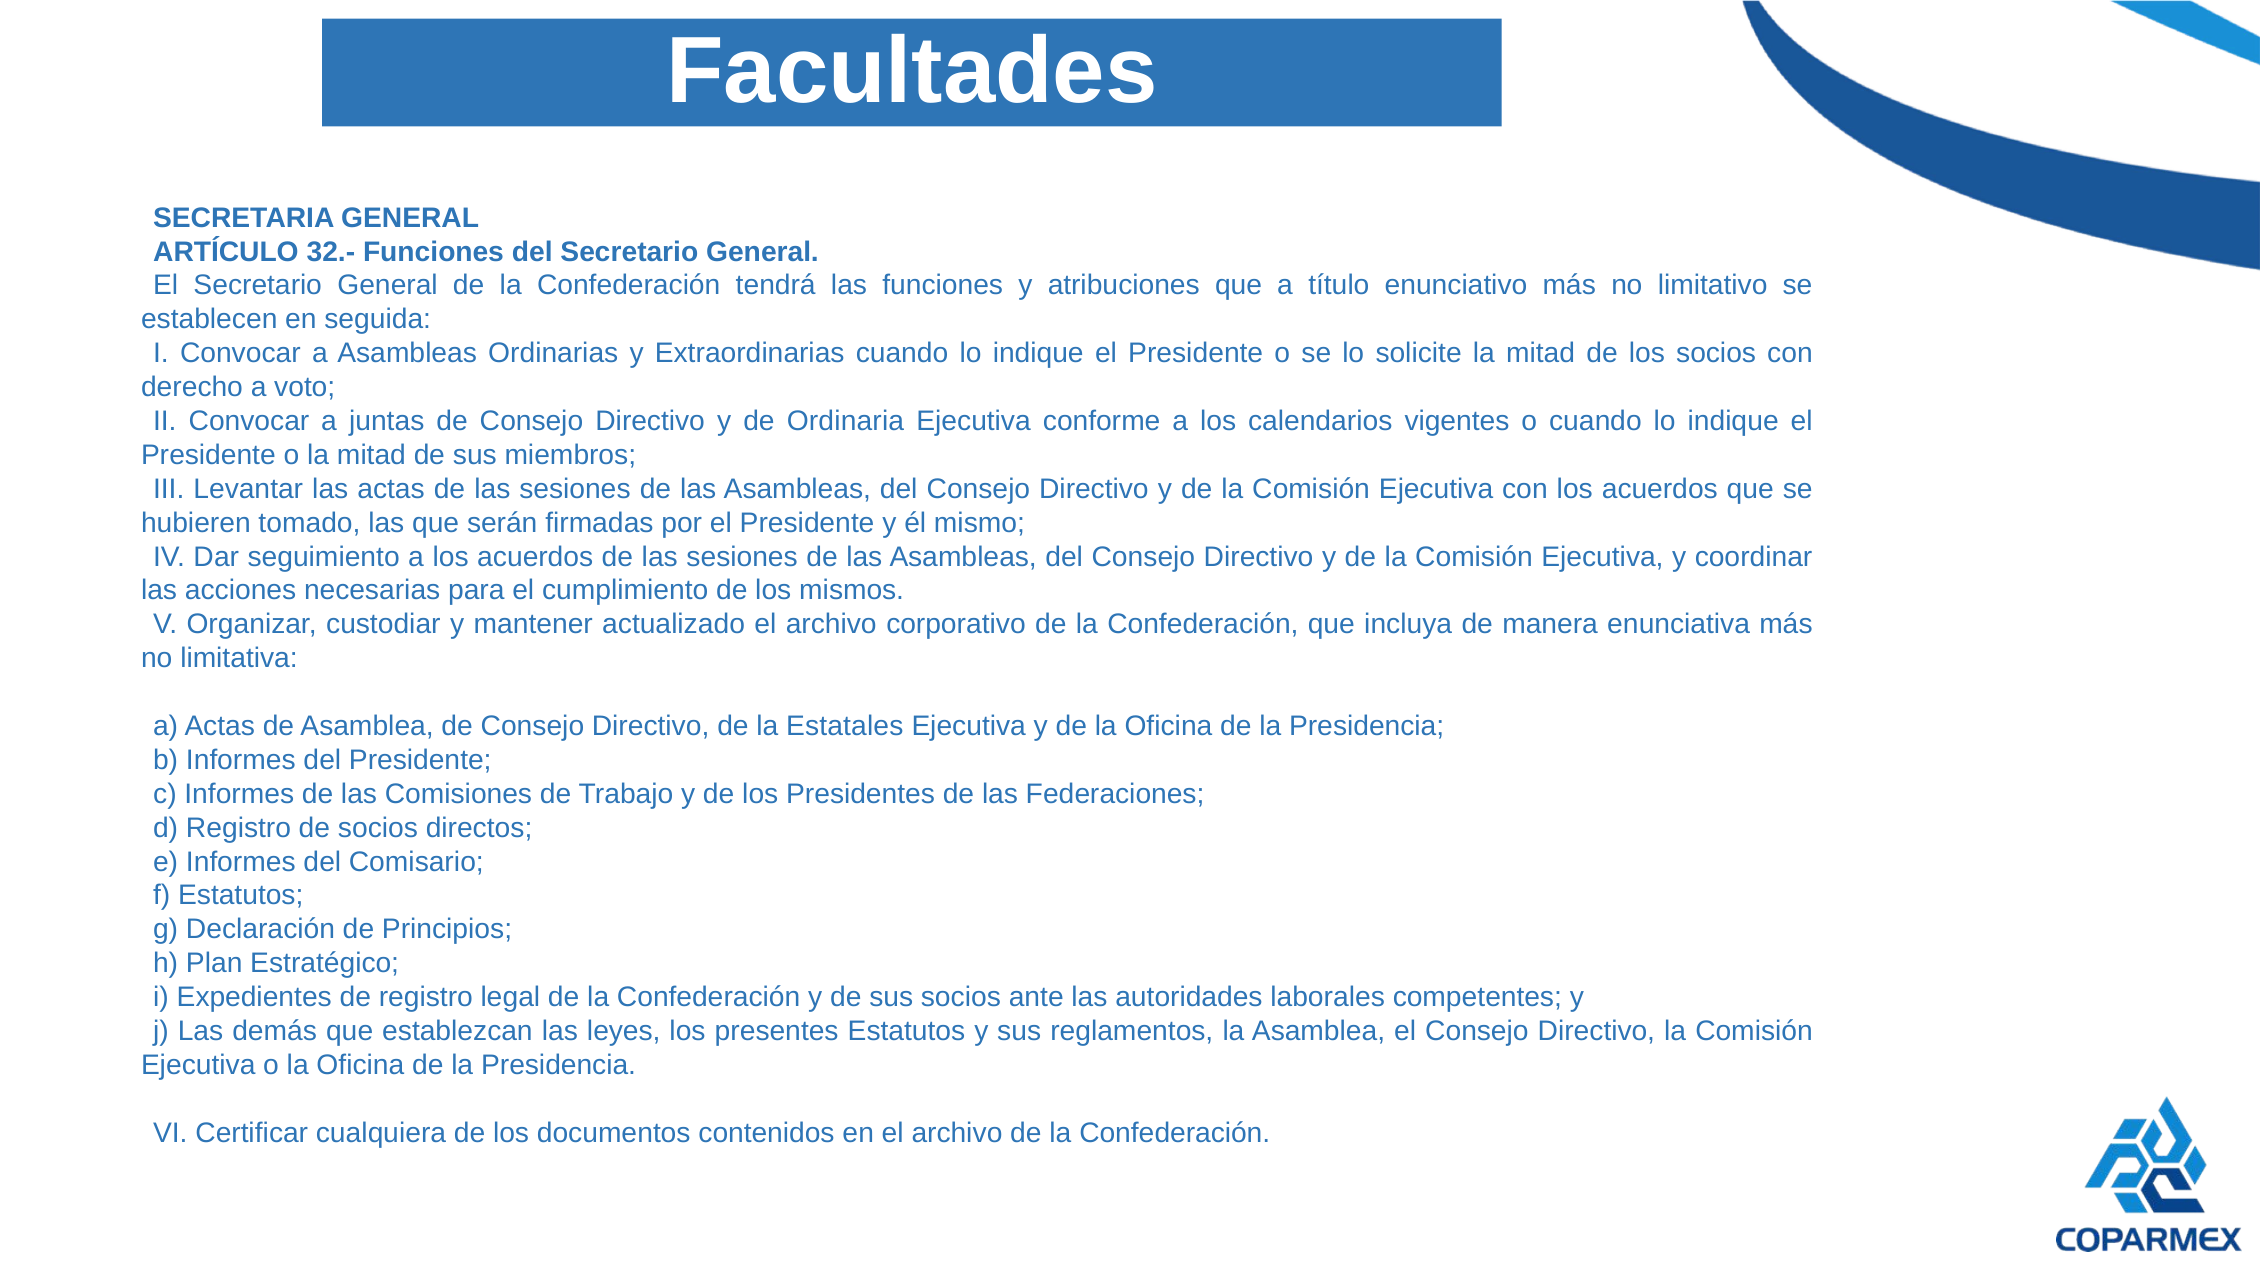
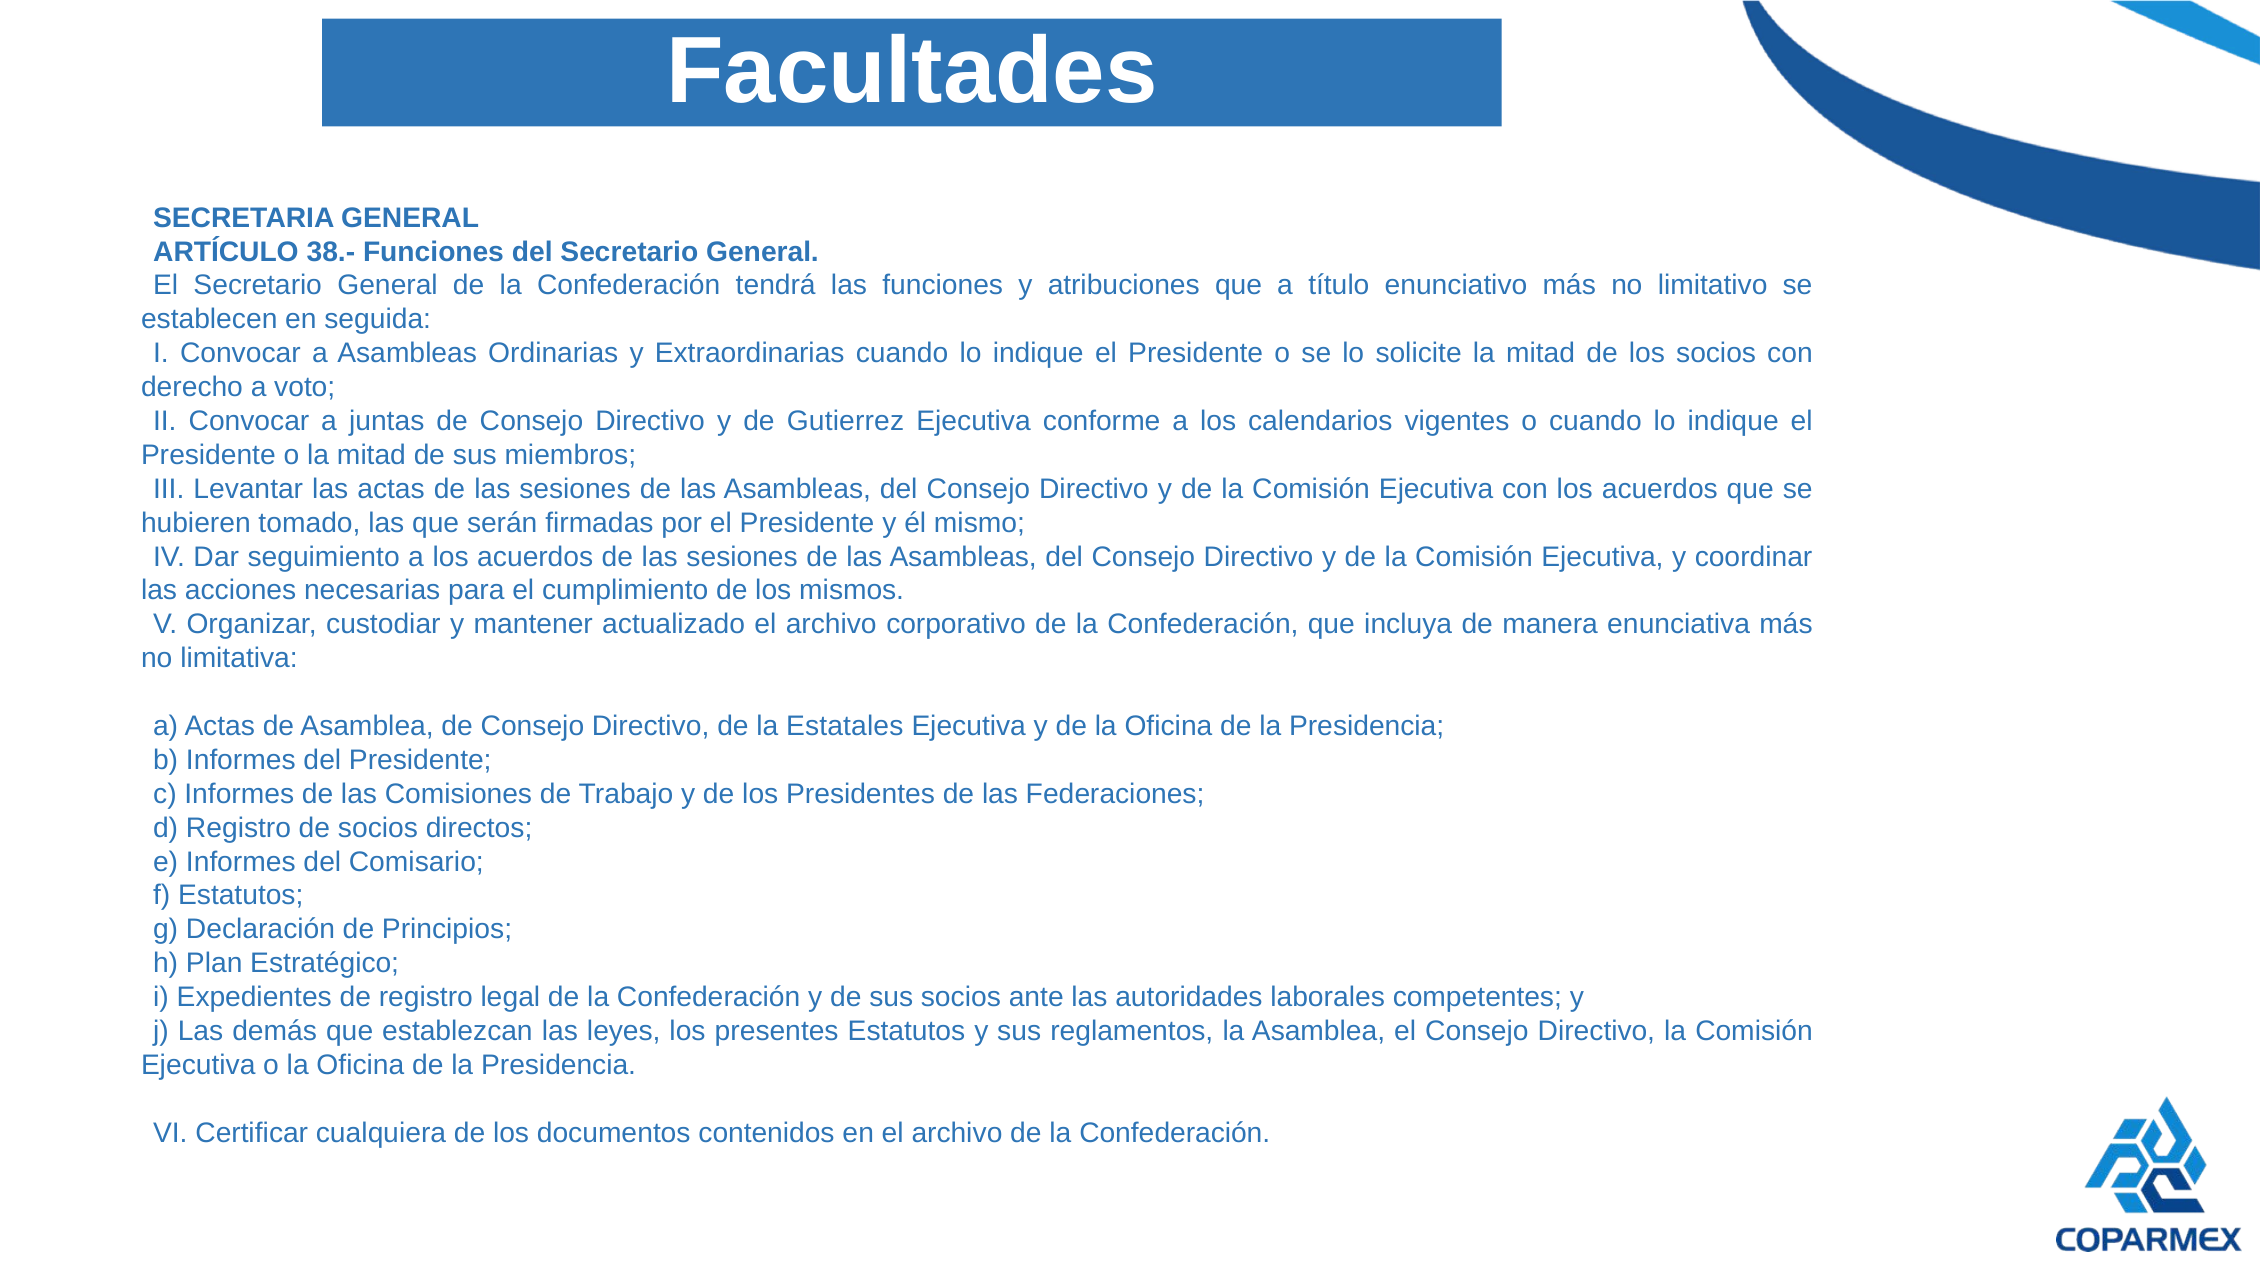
32.-: 32.- -> 38.- (331, 252)
Ordinaria: Ordinaria -> Gutierrez (846, 421)
